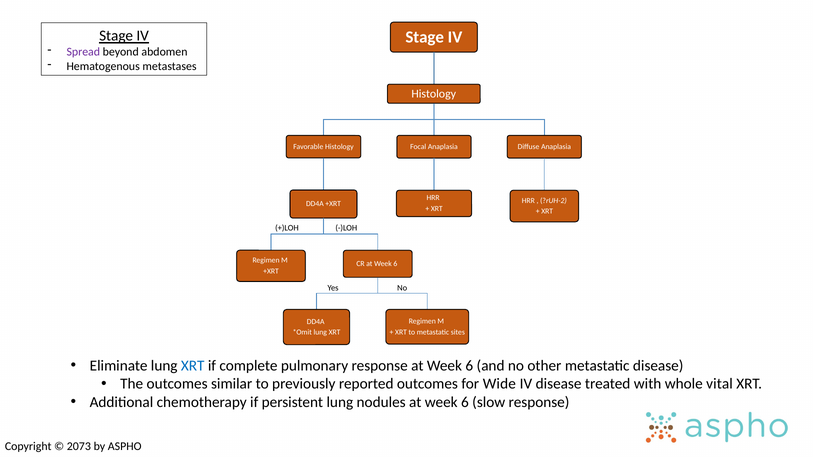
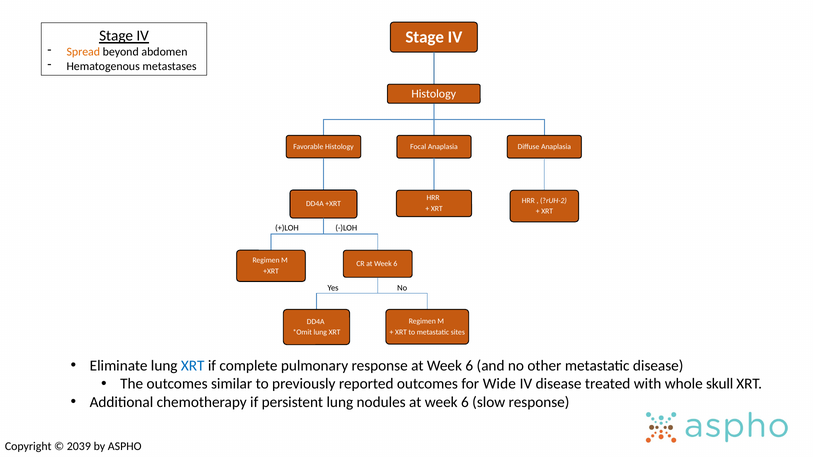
Spread colour: purple -> orange (83, 52)
vital: vital -> skull (720, 384)
2073: 2073 -> 2039 (79, 447)
